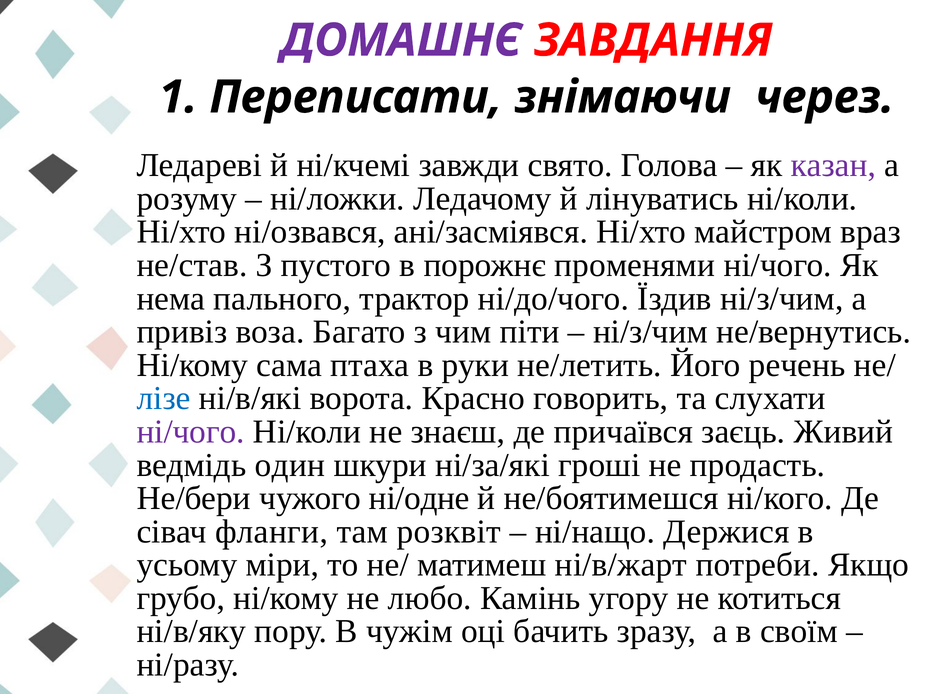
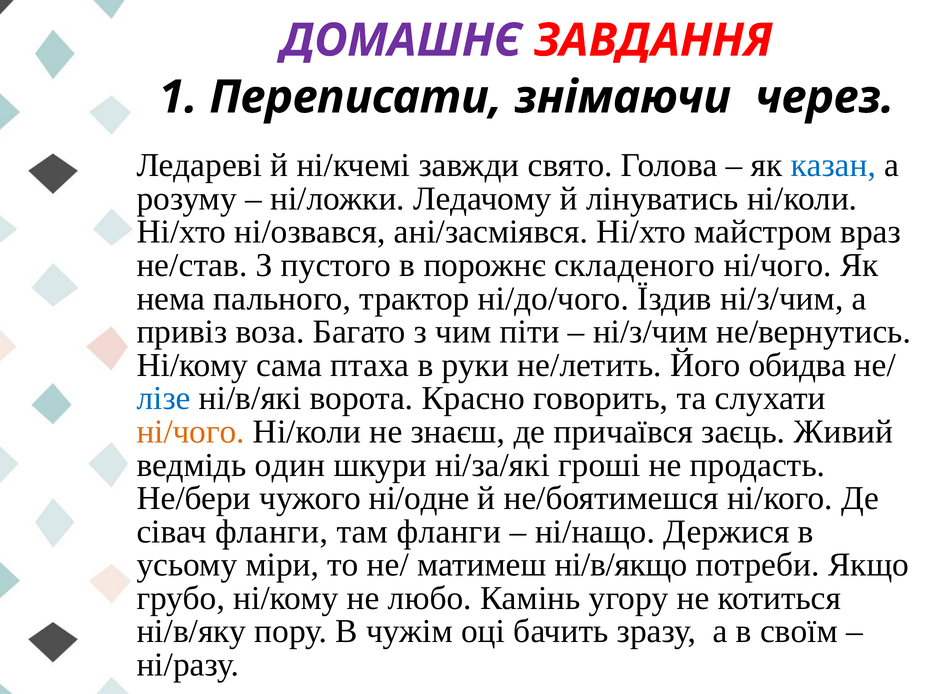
казан colour: purple -> blue (833, 165)
променями: променями -> складеного (635, 265)
речень: речень -> обидва (797, 365)
ні/чого colour: purple -> orange (191, 432)
там розквіт: розквіт -> фланги (449, 532)
ні/в/жарт: ні/в/жарт -> ні/в/якщо (621, 565)
